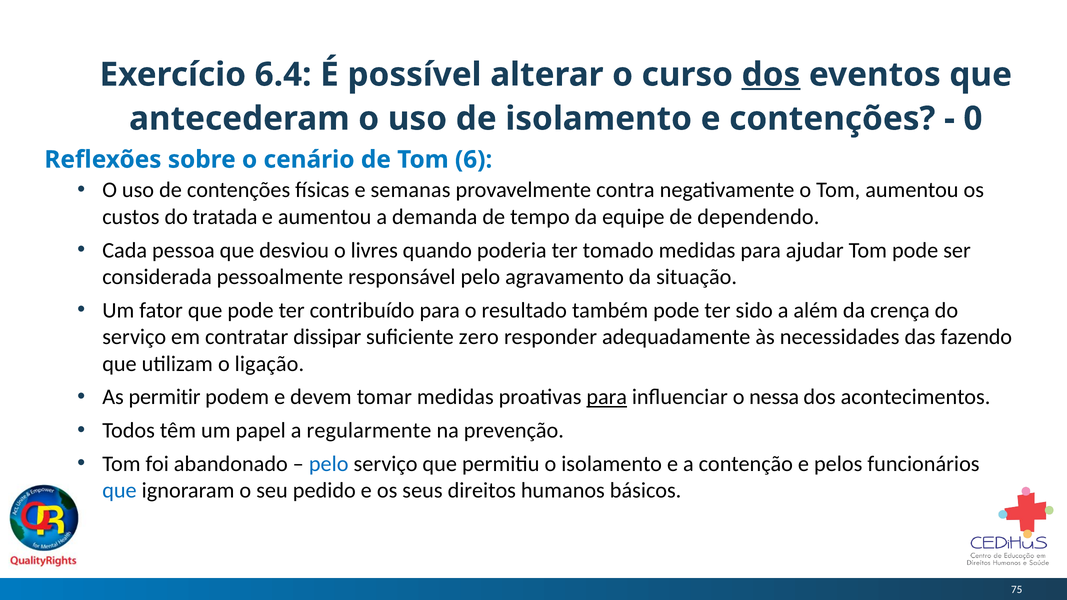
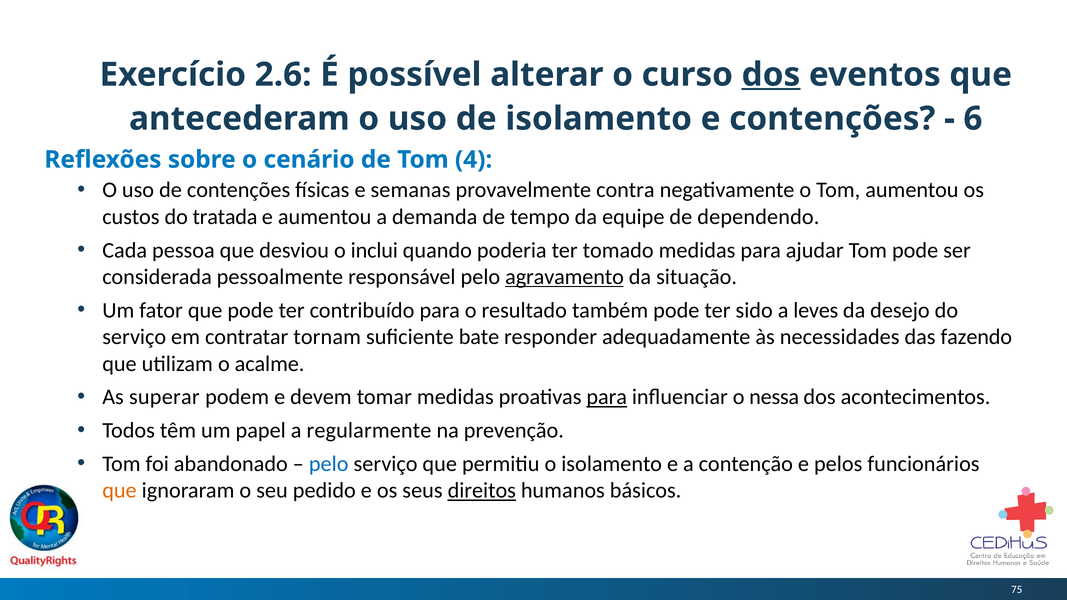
6.4: 6.4 -> 2.6 (283, 75)
0: 0 -> 6 (973, 119)
6: 6 -> 4 (474, 160)
livres: livres -> inclui (374, 250)
agravamento underline: none -> present (565, 277)
além: além -> leves (816, 310)
crença: crença -> desejo (900, 310)
dissipar: dissipar -> tornam (327, 337)
zero: zero -> bate (479, 337)
ligação: ligação -> acalme (270, 364)
permitir: permitir -> superar (164, 397)
que colour: blue -> orange (119, 491)
direitos underline: none -> present (482, 491)
